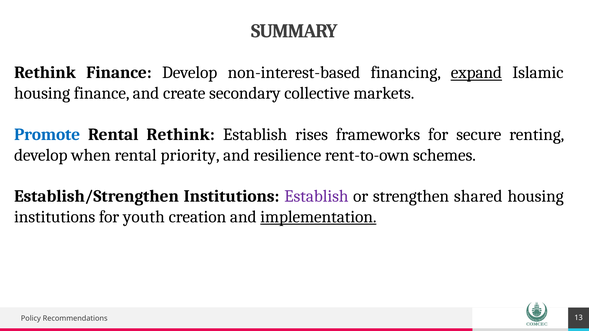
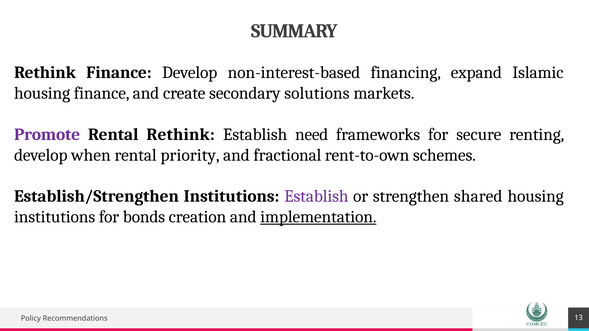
expand underline: present -> none (476, 73)
collective: collective -> solutions (317, 93)
Promote colour: blue -> purple (47, 135)
rises: rises -> need (312, 135)
resilience: resilience -> fractional (287, 155)
youth: youth -> bonds (144, 217)
